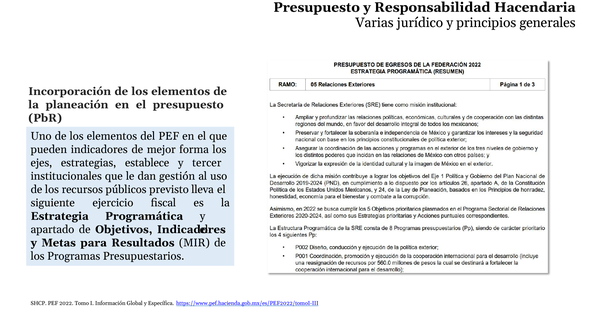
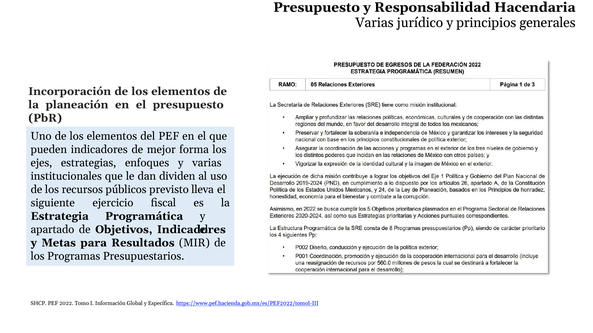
establece: establece -> enfoques (147, 163)
y tercer: tercer -> varias (207, 163)
gestión: gestión -> dividen (177, 176)
